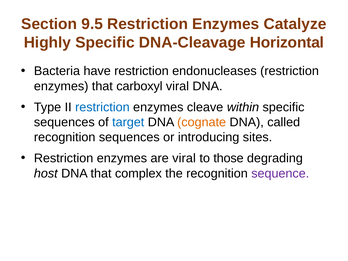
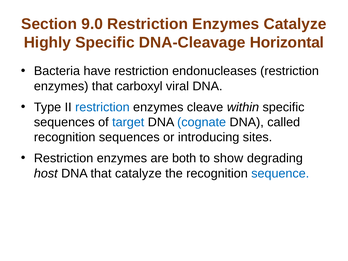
9.5: 9.5 -> 9.0 (92, 24)
cognate colour: orange -> blue (202, 122)
are viral: viral -> both (184, 158)
those: those -> show (228, 158)
that complex: complex -> catalyze (138, 173)
sequence colour: purple -> blue (280, 173)
